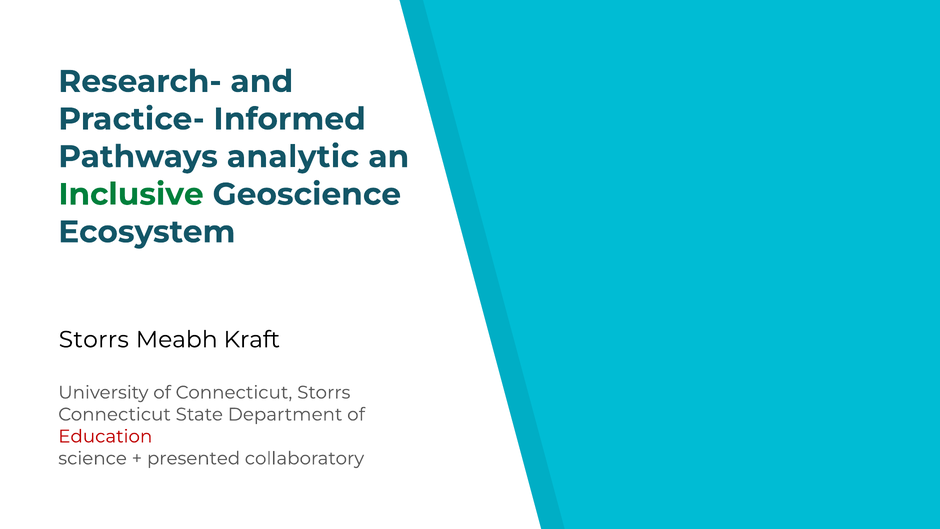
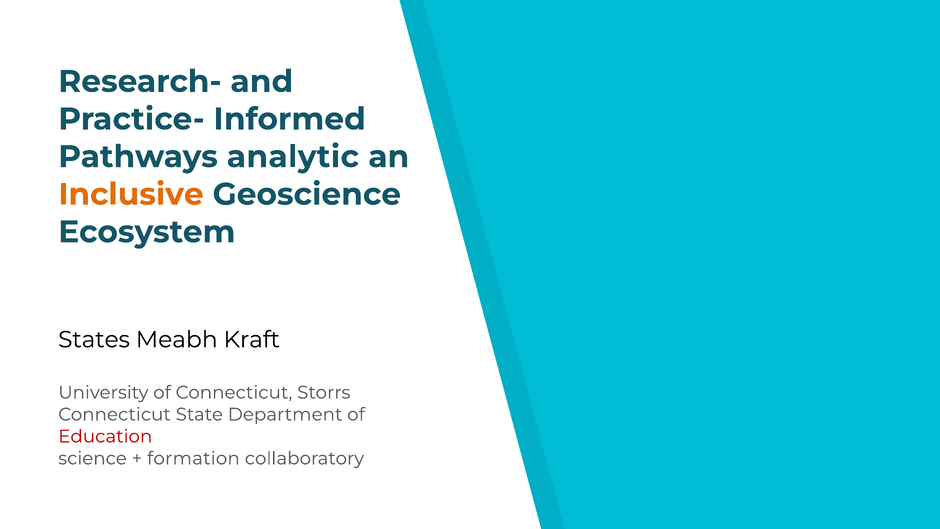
Inclusive colour: green -> orange (131, 194)
Storrs: Storrs -> States (94, 339)
presented: presented -> formation (193, 458)
